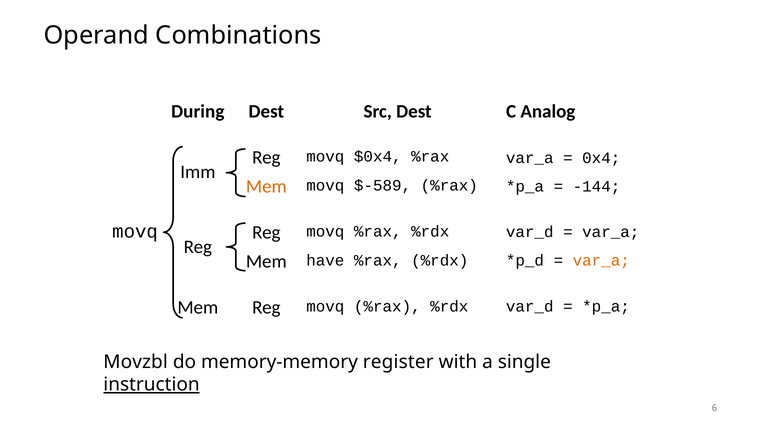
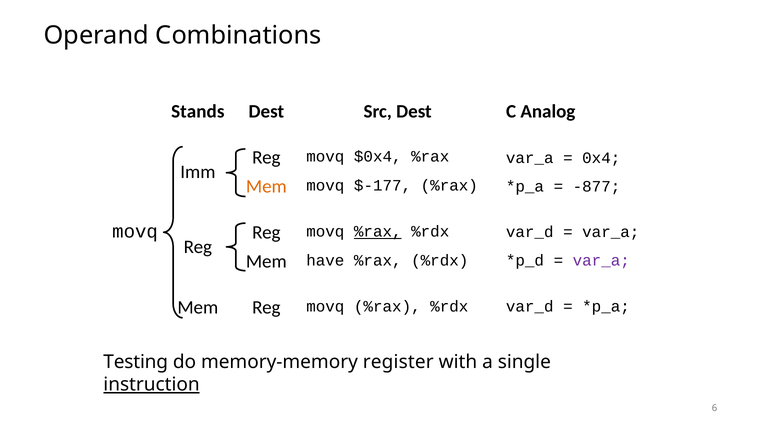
During: During -> Stands (198, 112)
$-589: $-589 -> $-177 (383, 185)
-144: -144 -> -877 (597, 187)
%rax underline: none -> present (378, 232)
var_a colour: orange -> purple (601, 261)
Movzbl: Movzbl -> Testing (136, 362)
